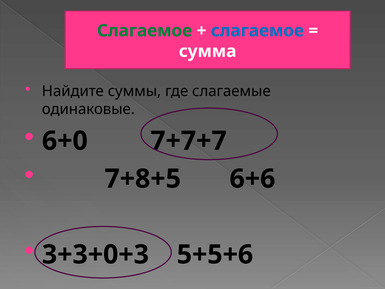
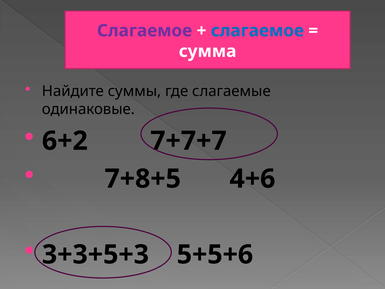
Слагаемое colour: green -> purple (145, 31)
6+0: 6+0 -> 6+2 (65, 141)
6+6: 6+6 -> 4+6 (252, 179)
3+3+0+3: 3+3+0+3 -> 3+3+5+3 (95, 254)
